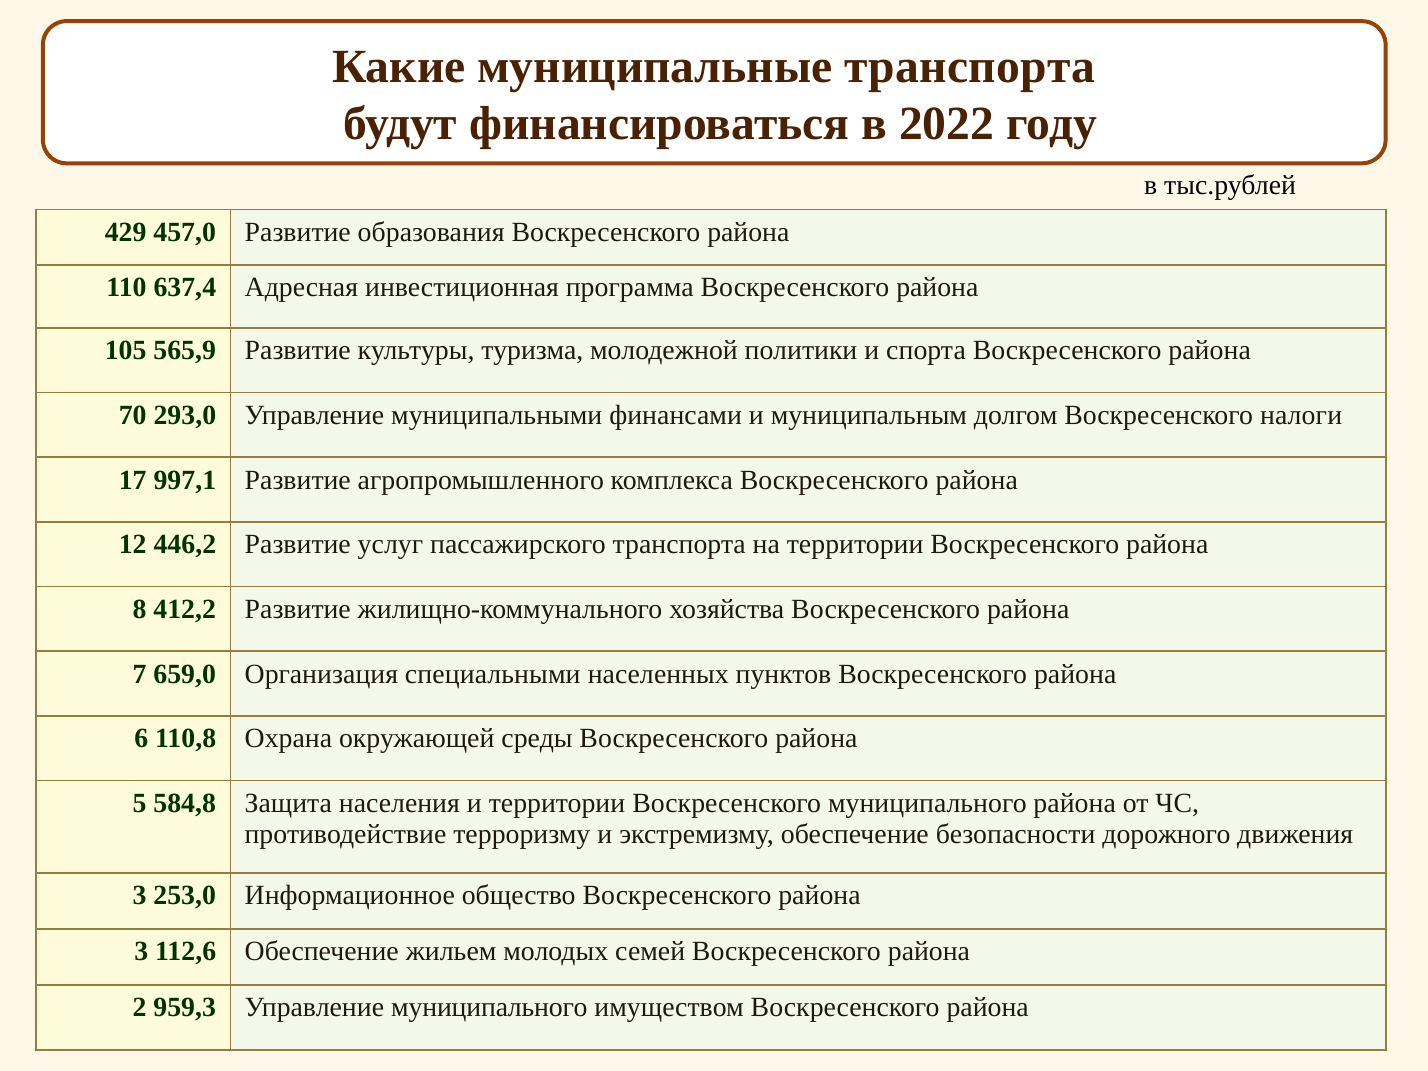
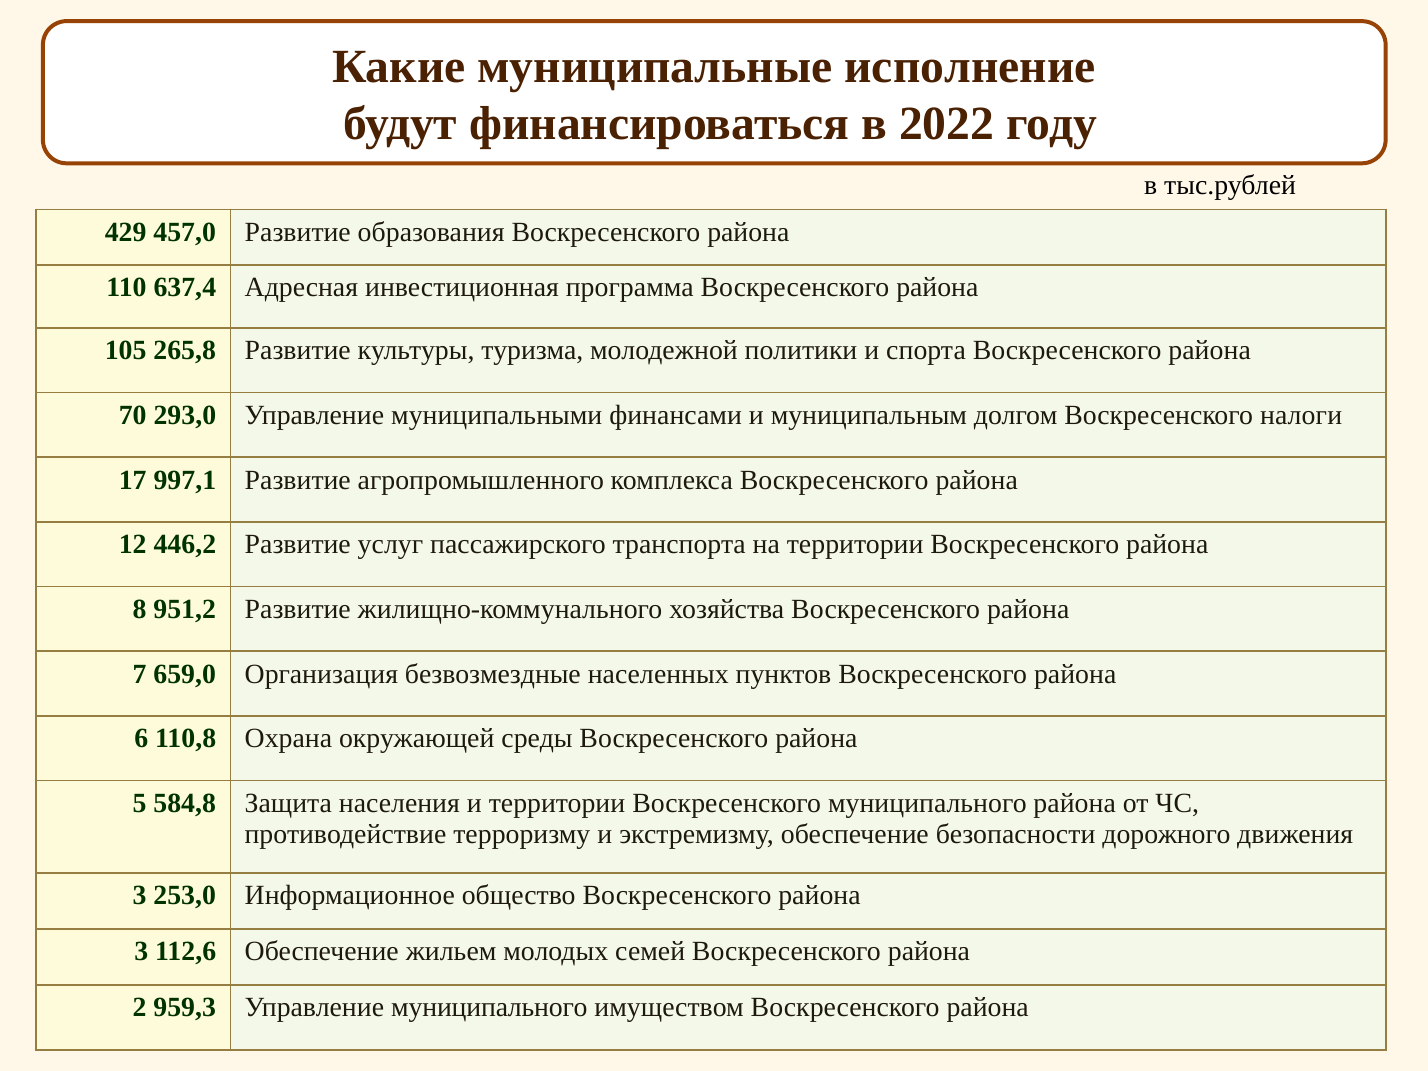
муниципальные транспорта: транспорта -> исполнение (970, 67)
565,9: 565,9 -> 265,8 (185, 351)
412,2: 412,2 -> 951,2 (185, 609)
специальными: специальными -> безвозмездные (493, 674)
